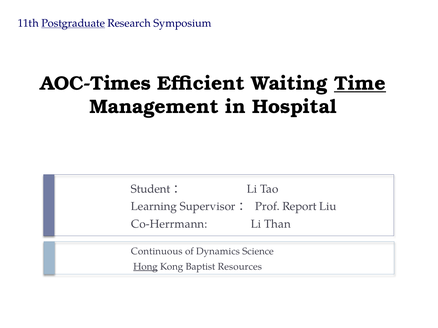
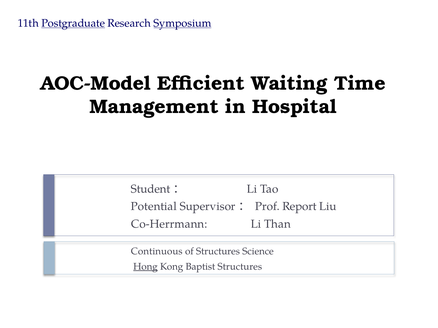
Symposium underline: none -> present (183, 23)
AOC-Times: AOC-Times -> AOC-Model (96, 84)
Time underline: present -> none (360, 84)
Learning: Learning -> Potential (154, 207)
of Dynamics: Dynamics -> Structures (218, 252)
Baptist Resources: Resources -> Structures (240, 267)
